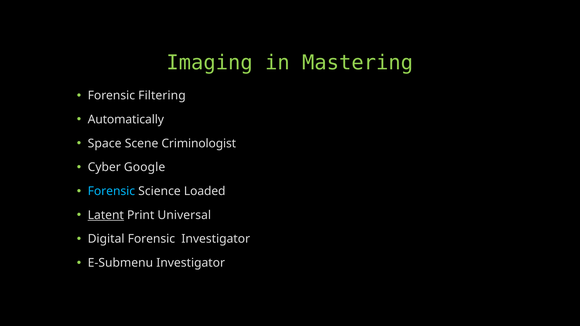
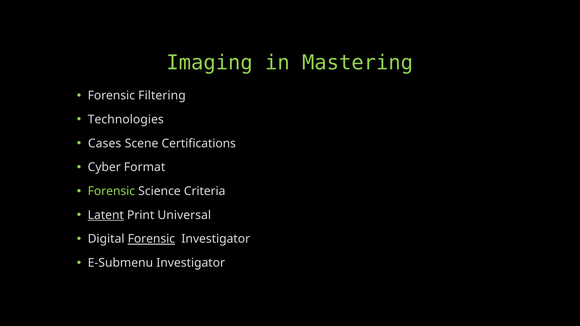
Automatically: Automatically -> Technologies (126, 120)
Space: Space -> Cases (105, 143)
Criminologist: Criminologist -> Certifications (199, 143)
Google: Google -> Format (145, 167)
Forensic colour: light blue -> light green (111, 191)
Loaded: Loaded -> Criteria (205, 191)
Forensic underline: none -> present (151, 239)
